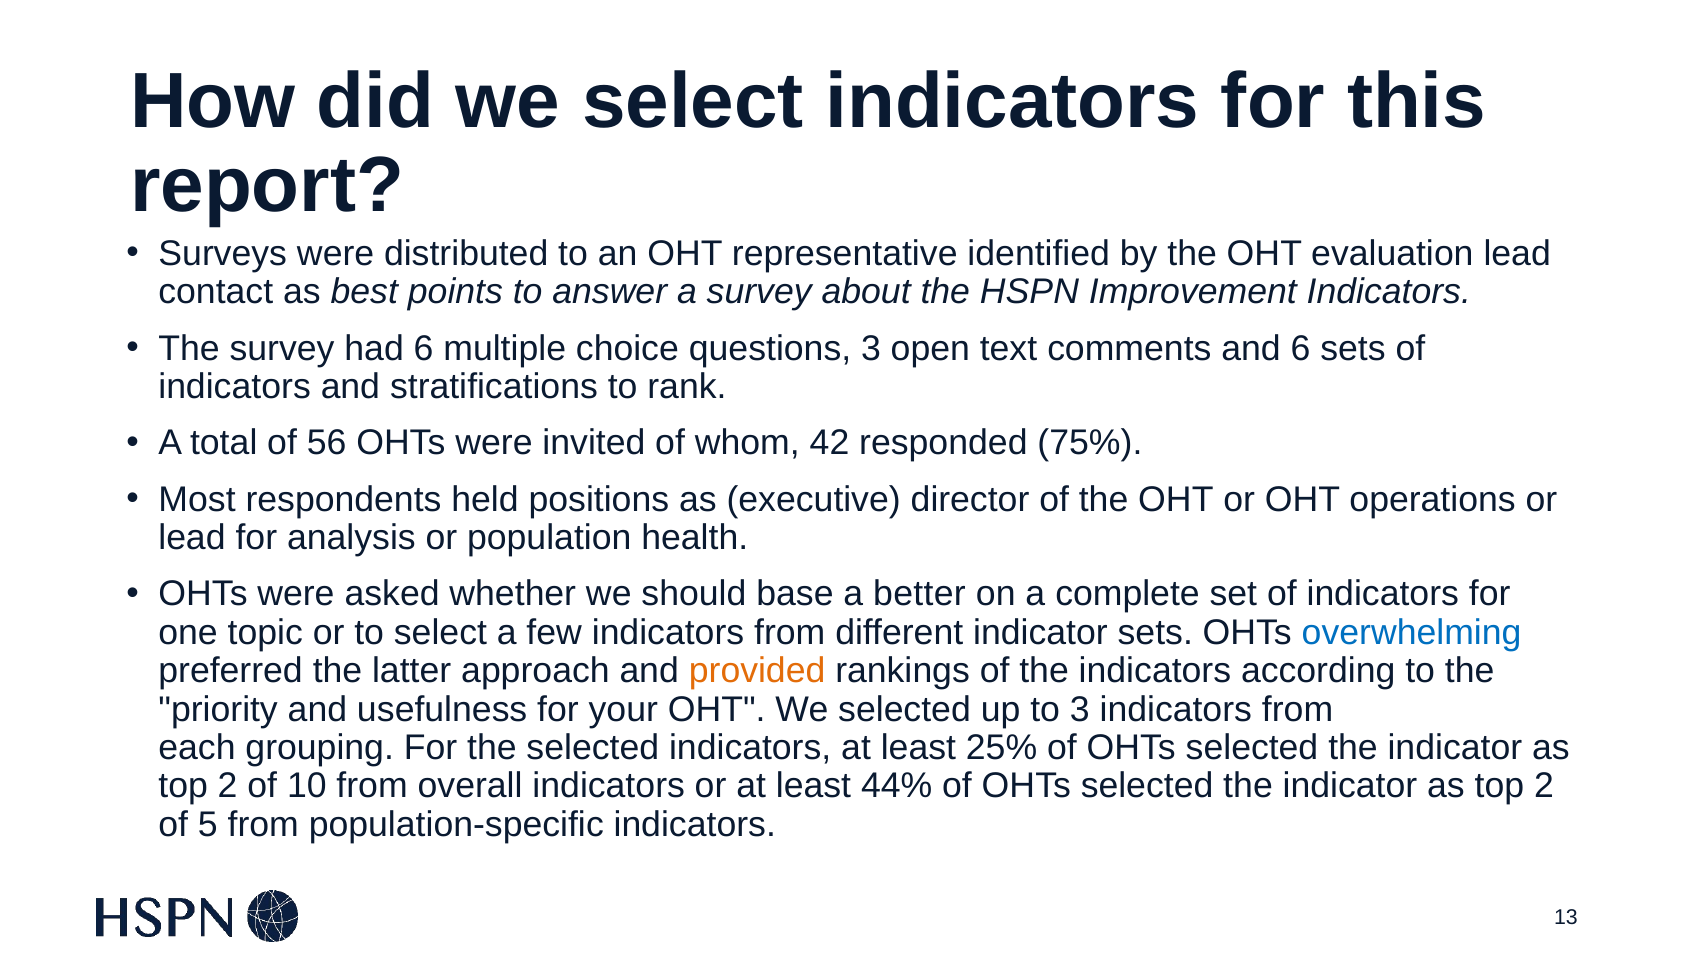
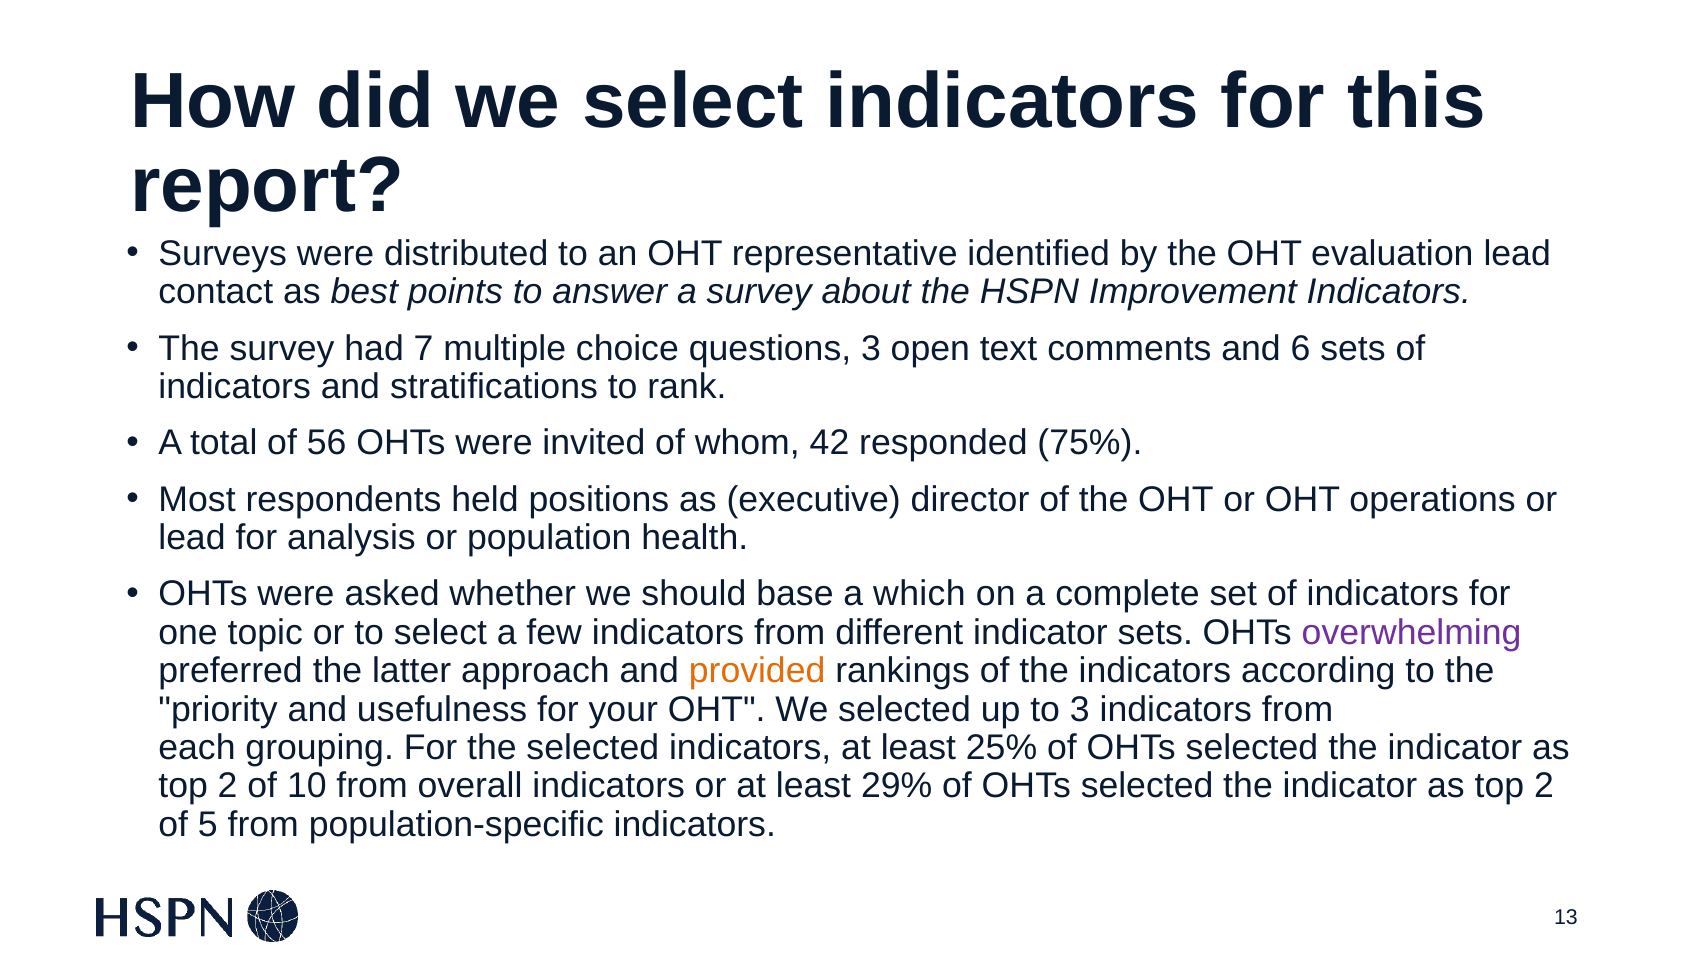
had 6: 6 -> 7 (424, 348)
better: better -> which (919, 594)
overwhelming colour: blue -> purple (1412, 632)
44%: 44% -> 29% (897, 786)
